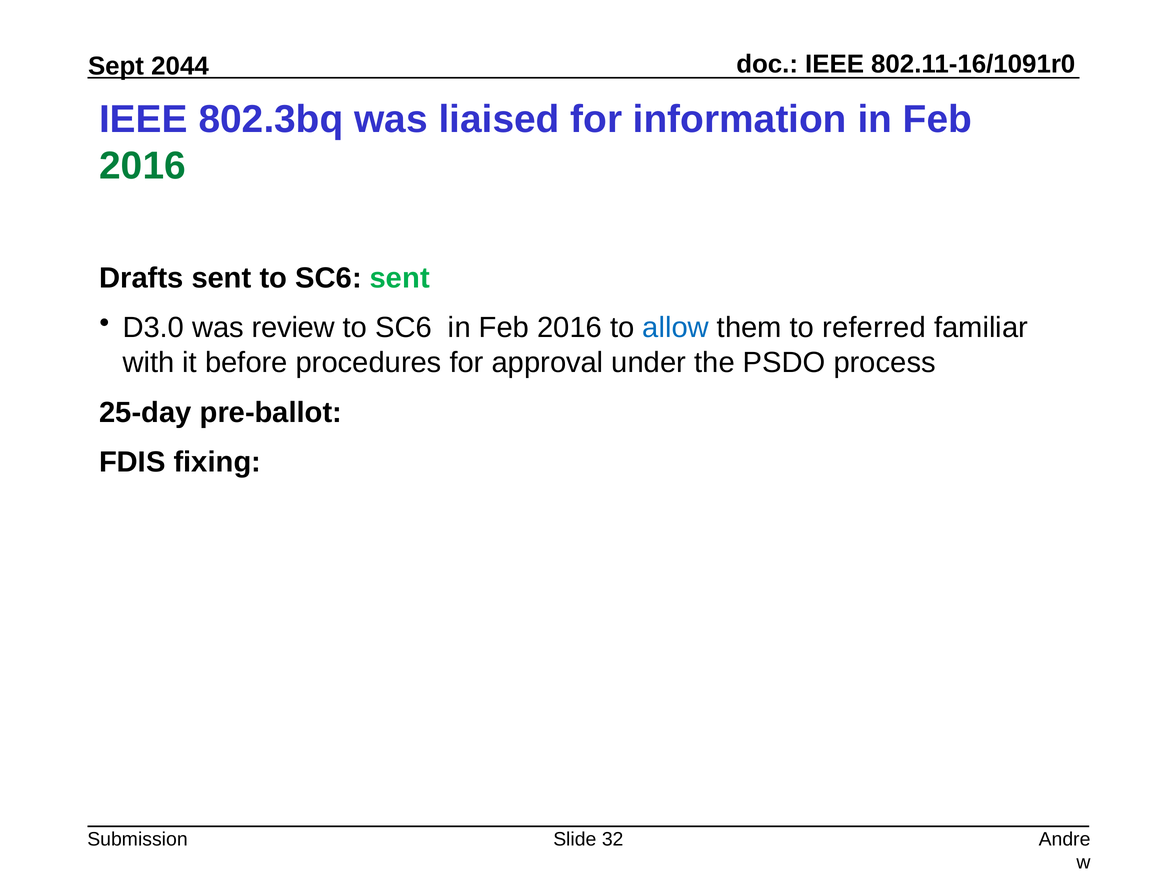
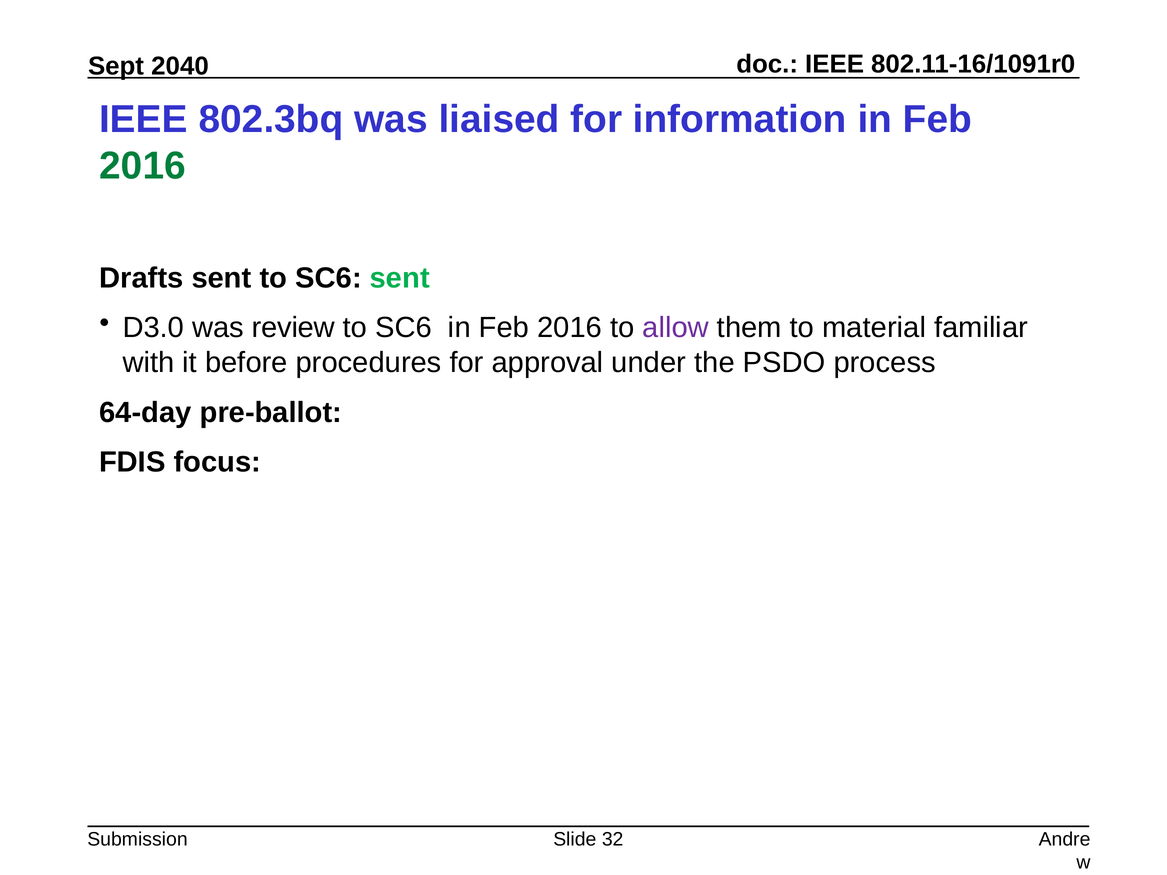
2044: 2044 -> 2040 (180, 66)
allow colour: blue -> purple (676, 328)
referred: referred -> material (874, 328)
25-day: 25-day -> 64-day (145, 413)
fixing: fixing -> focus (217, 462)
